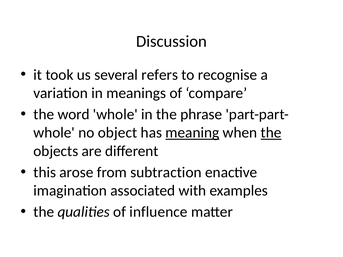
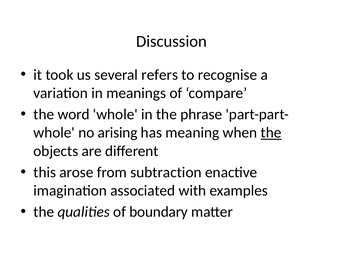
object: object -> arising (118, 133)
meaning underline: present -> none (192, 133)
influence: influence -> boundary (159, 212)
